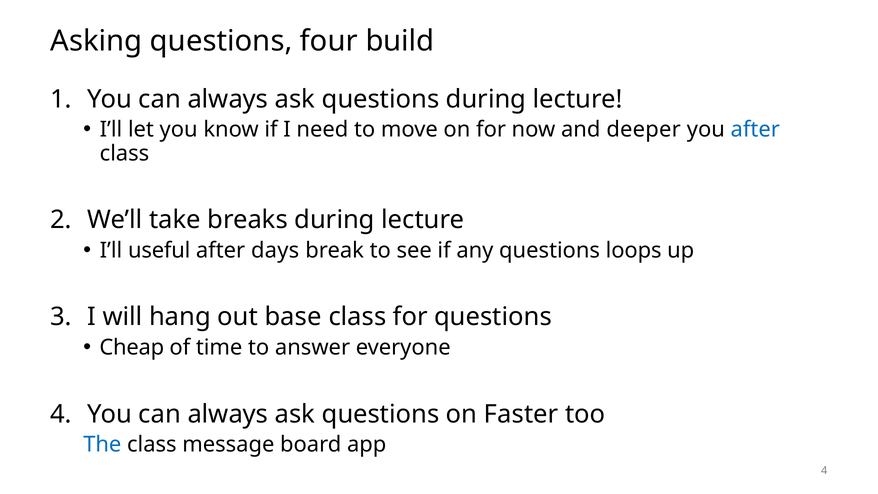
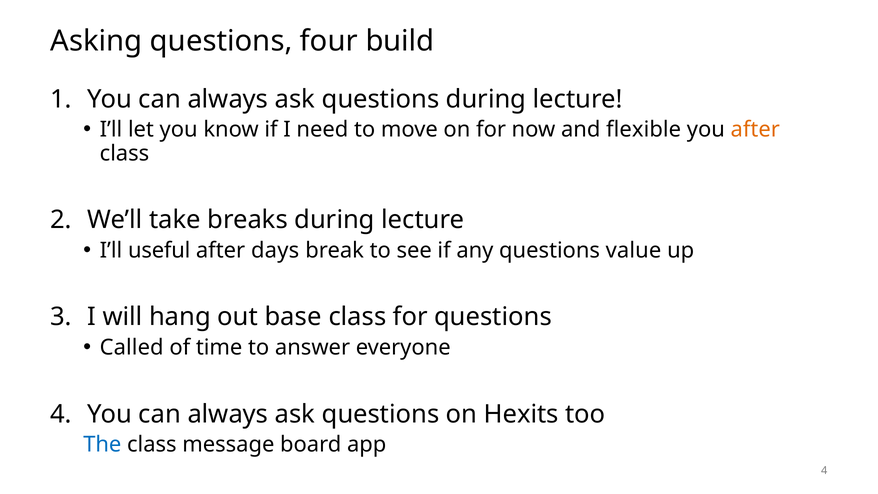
deeper: deeper -> flexible (644, 130)
after colour: blue -> orange (755, 130)
loops: loops -> value (634, 250)
Cheap: Cheap -> Called (132, 347)
Faster: Faster -> Hexits (521, 414)
